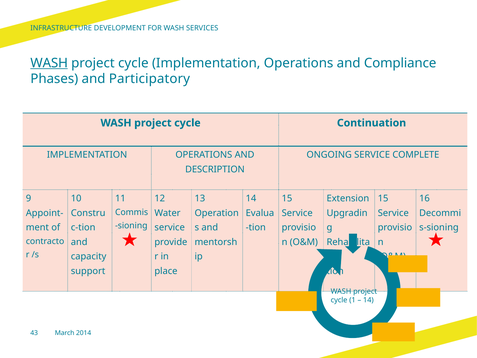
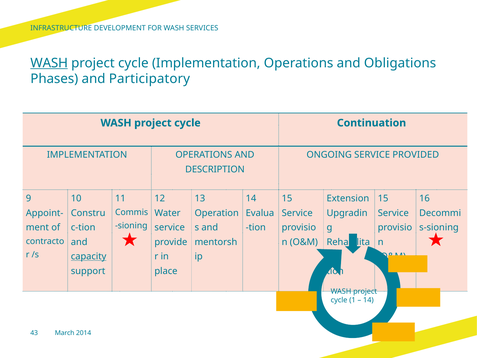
Compliance: Compliance -> Obligations (400, 63)
COMPLETE: COMPLETE -> PROVIDED (416, 155)
capacity underline: none -> present (89, 256)
